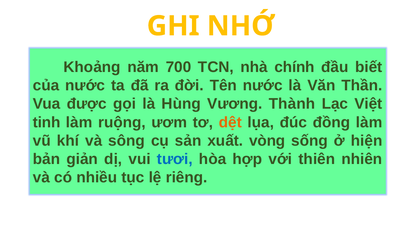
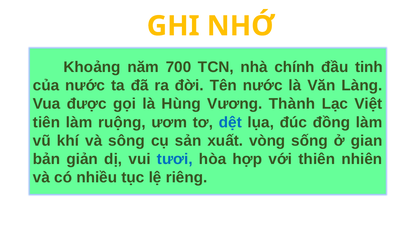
biết: biết -> tinh (369, 67)
Thần: Thần -> Làng (362, 86)
tinh: tinh -> tiên (47, 122)
dệt colour: orange -> blue (230, 122)
hiện: hiện -> gian (367, 141)
